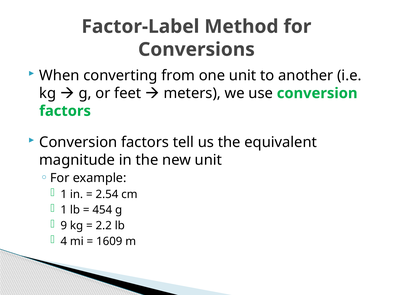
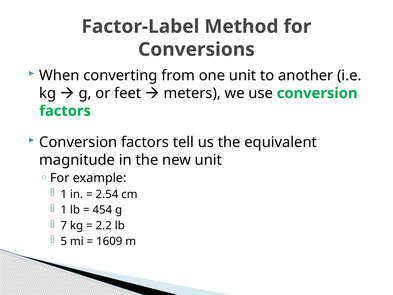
9: 9 -> 7 (64, 225)
4: 4 -> 5 (64, 241)
